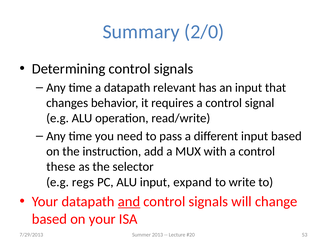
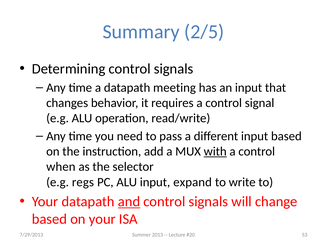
2/0: 2/0 -> 2/5 (204, 32)
relevant: relevant -> meeting (175, 87)
with underline: none -> present (215, 151)
these: these -> when (61, 166)
